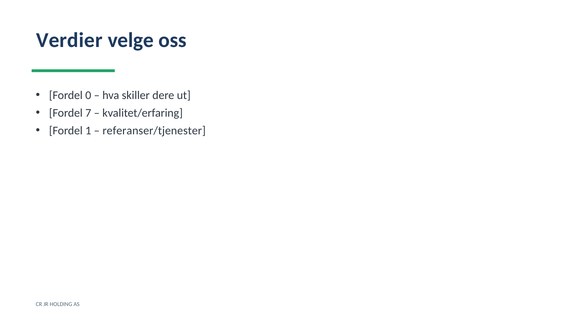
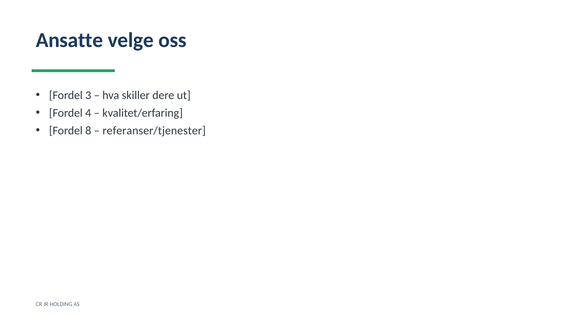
Verdier: Verdier -> Ansatte (69, 40)
0: 0 -> 3 (88, 95)
7: 7 -> 4 (88, 113)
1: 1 -> 8 (88, 131)
